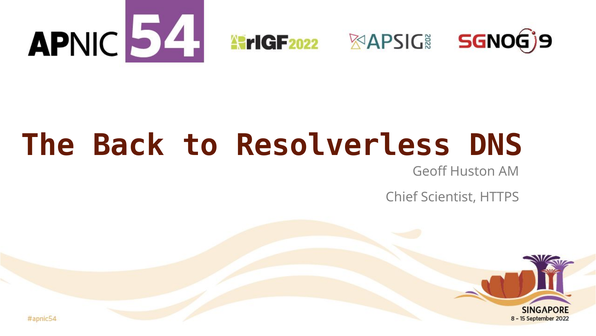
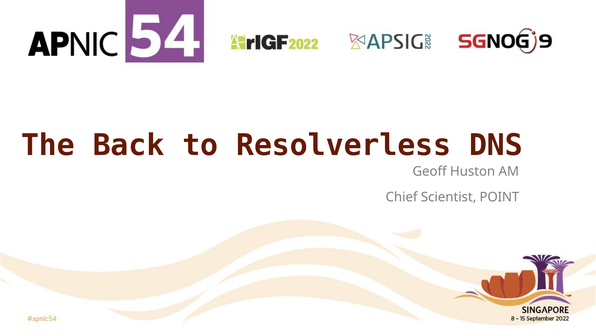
HTTPS: HTTPS -> POINT (499, 197)
